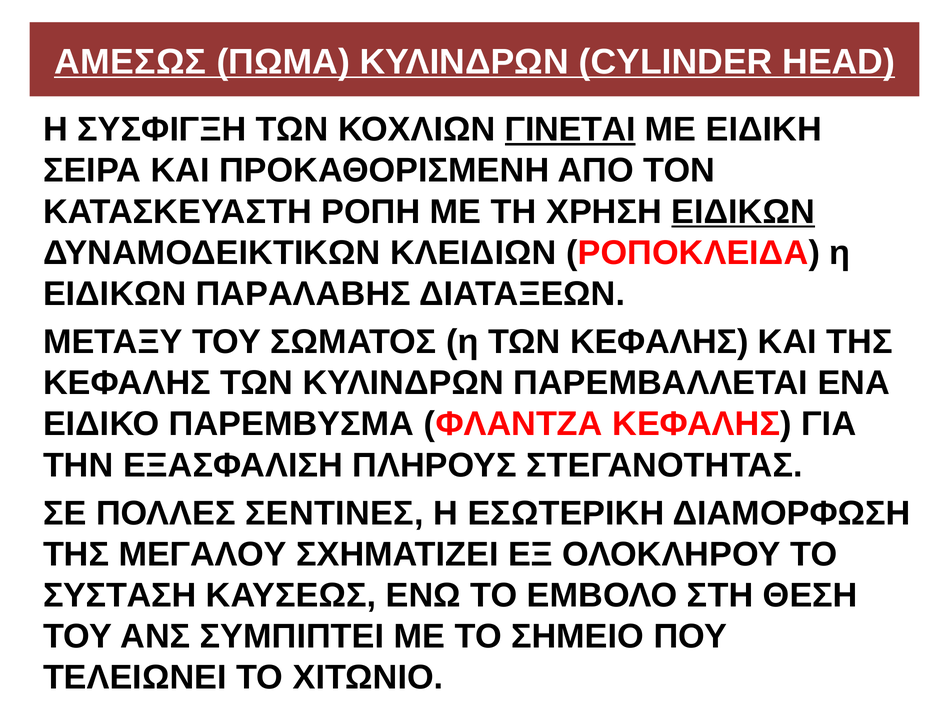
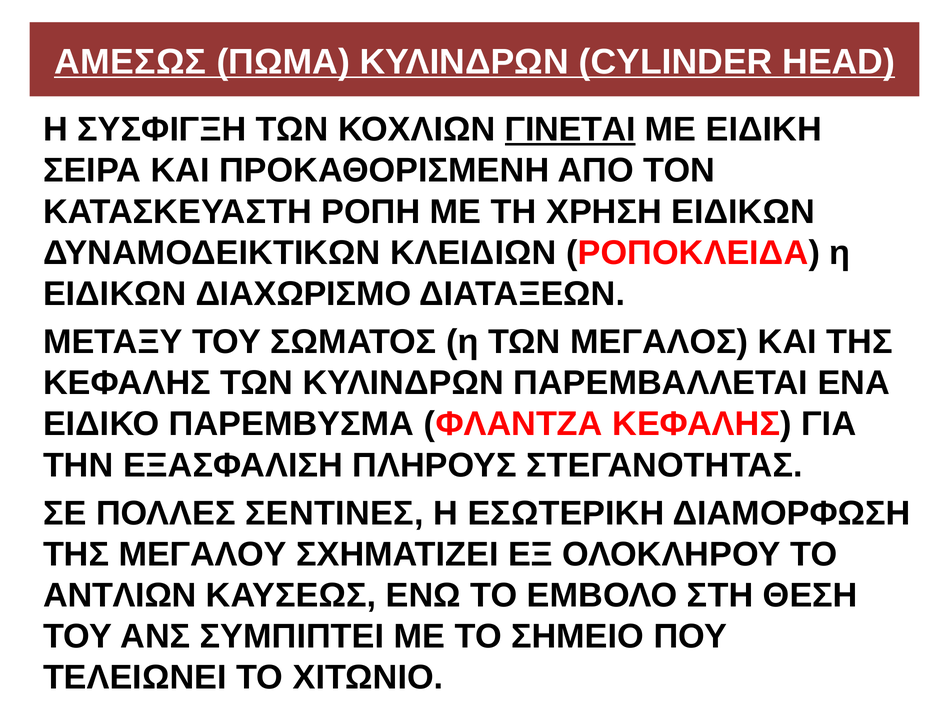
ΕΙΔΙΚΩΝ underline: present -> none (743, 212)
ΠΑΡΑΛΑΒΗΣ: ΠΑΡΑΛΑΒΗΣ -> ΔΙΑΧΩΡΙΣΜΟ (303, 294)
ΤΩΝ ΚΕΦΑΛΗΣ: ΚΕΦΑΛΗΣ -> ΜΕΓΑΛΟΣ (659, 342)
ΣΥΣΤΑΣΗ: ΣΥΣΤΑΣΗ -> ΑΝΤΛΙΩΝ (120, 595)
